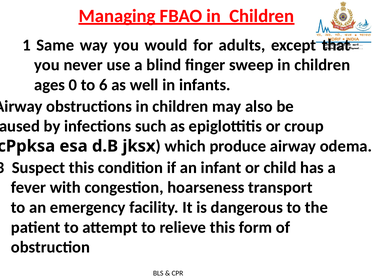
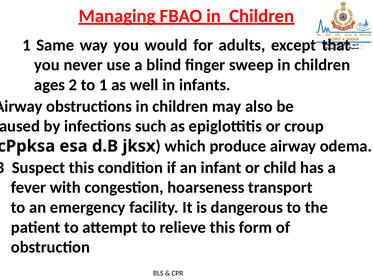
ages 0: 0 -> 2 (73, 85)
to 6: 6 -> 1 (103, 85)
